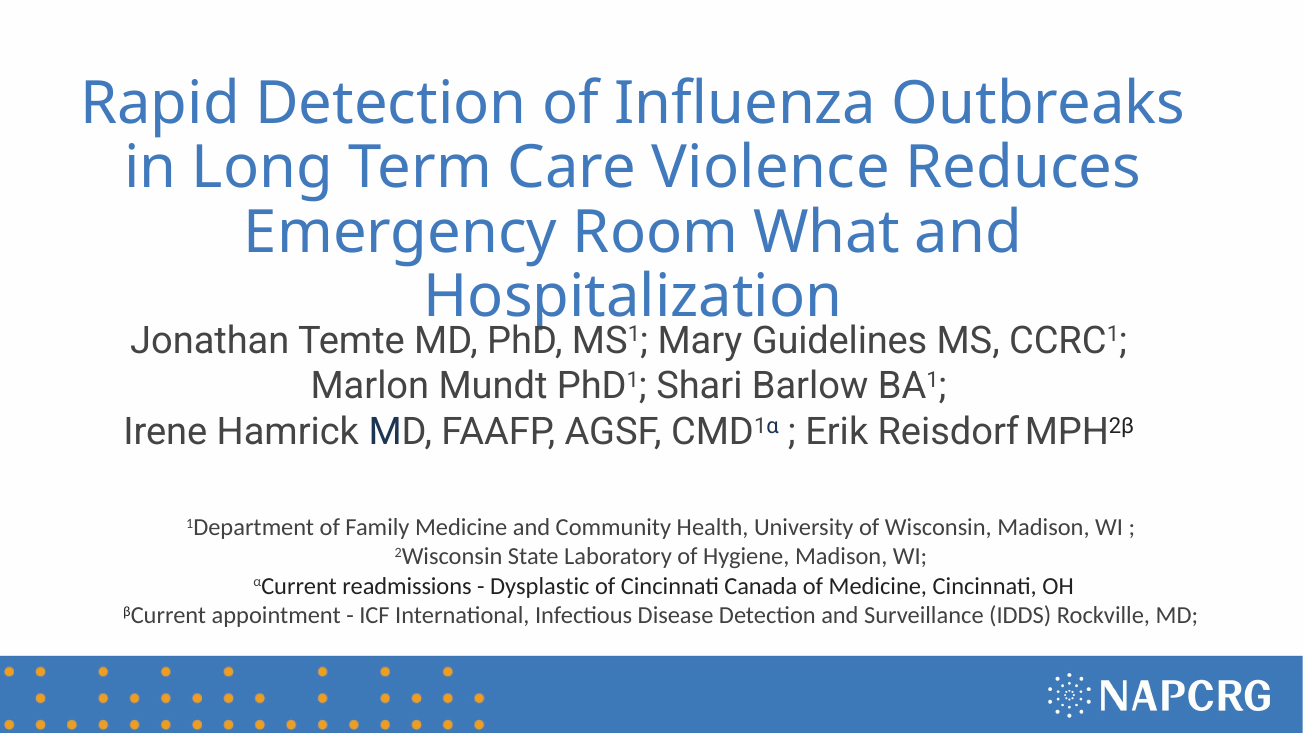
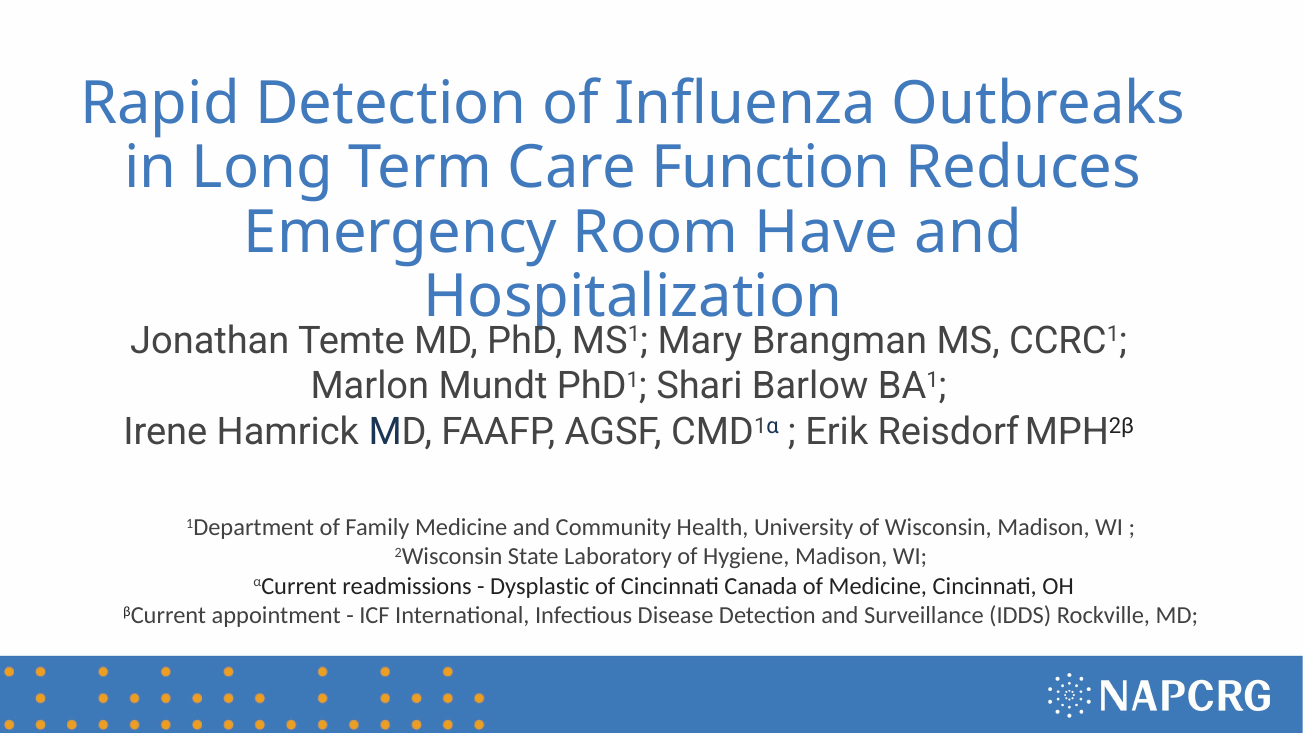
Violence: Violence -> Function (771, 168)
What: What -> Have (826, 233)
Guidelines: Guidelines -> Brangman (839, 341)
